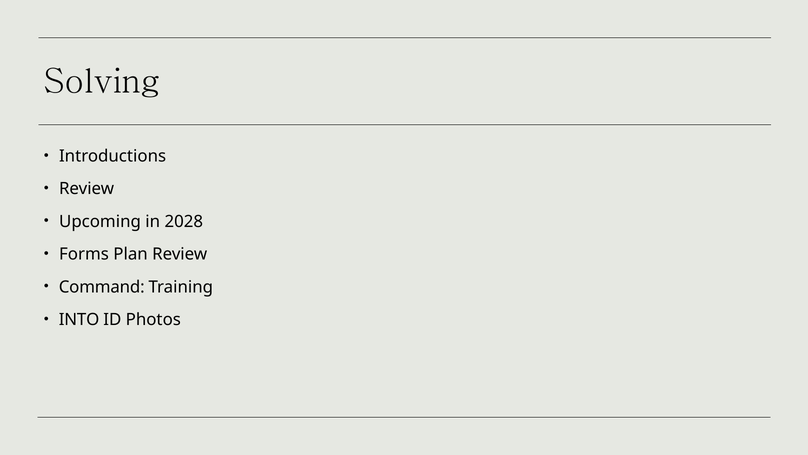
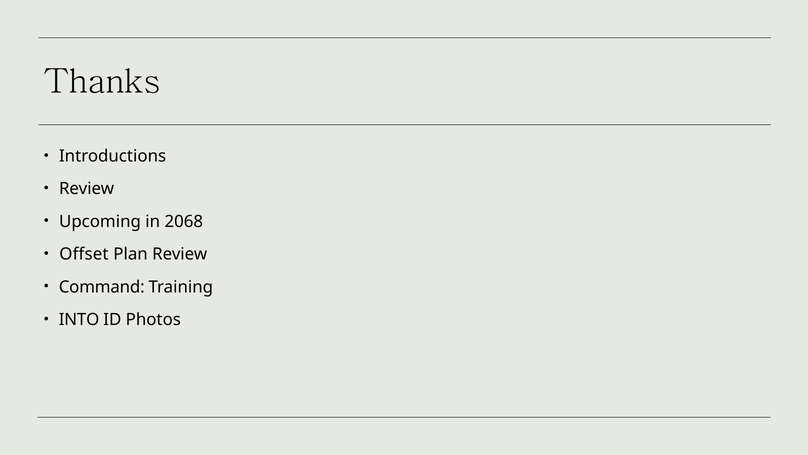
Solving: Solving -> Thanks (102, 81)
2028: 2028 -> 2068 (184, 221)
Forms: Forms -> Offset (84, 254)
